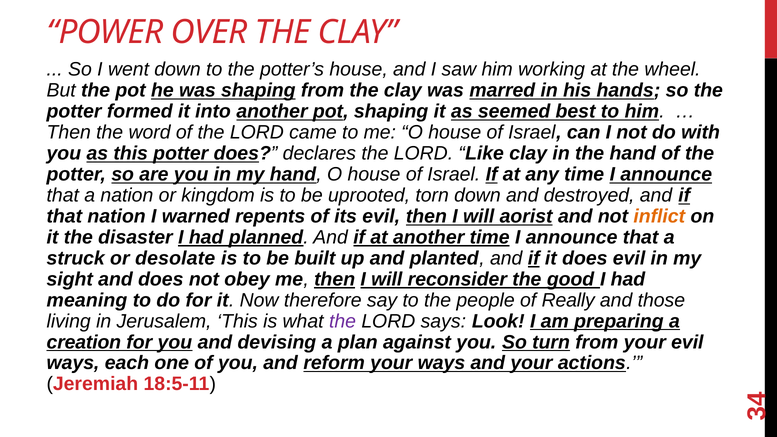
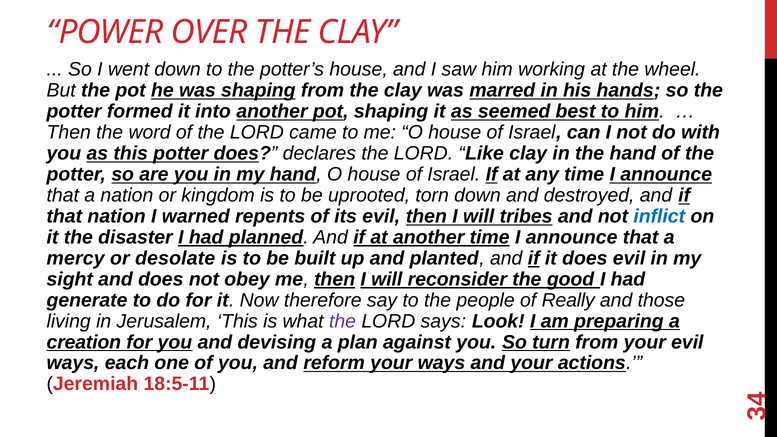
aorist: aorist -> tribes (526, 216)
inflict colour: orange -> blue (659, 216)
struck: struck -> mercy (76, 258)
meaning: meaning -> generate (87, 300)
